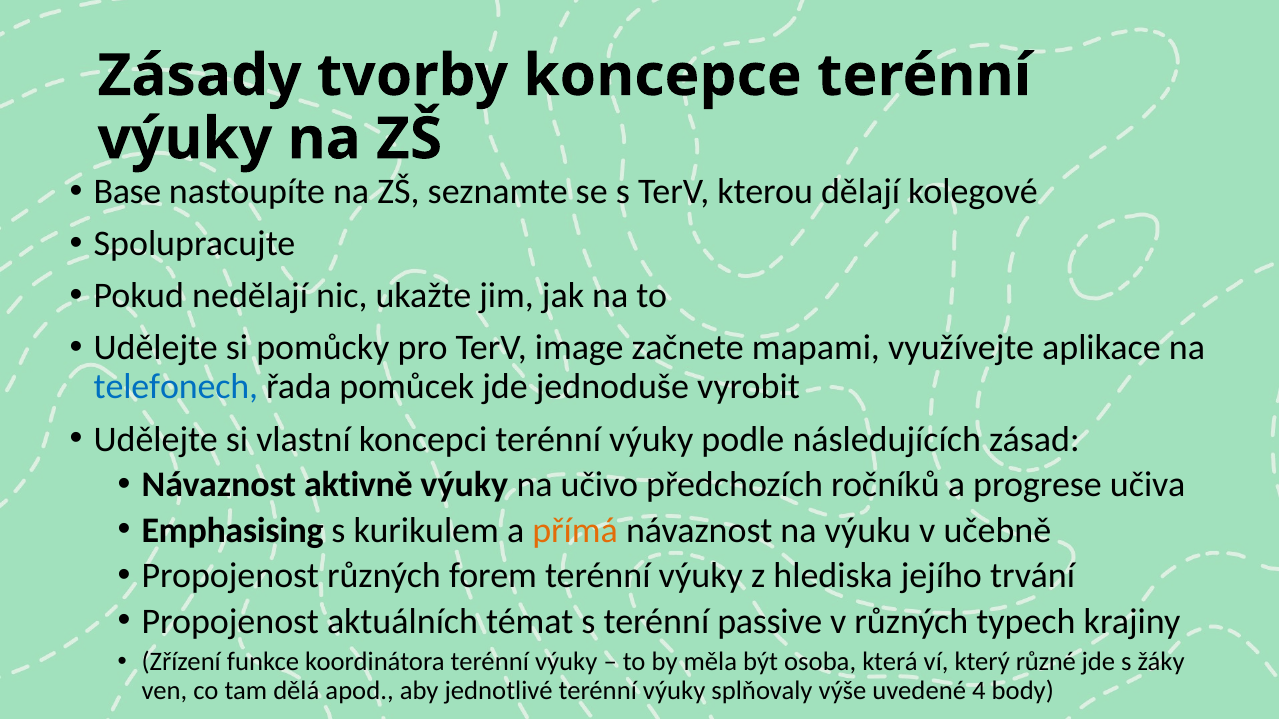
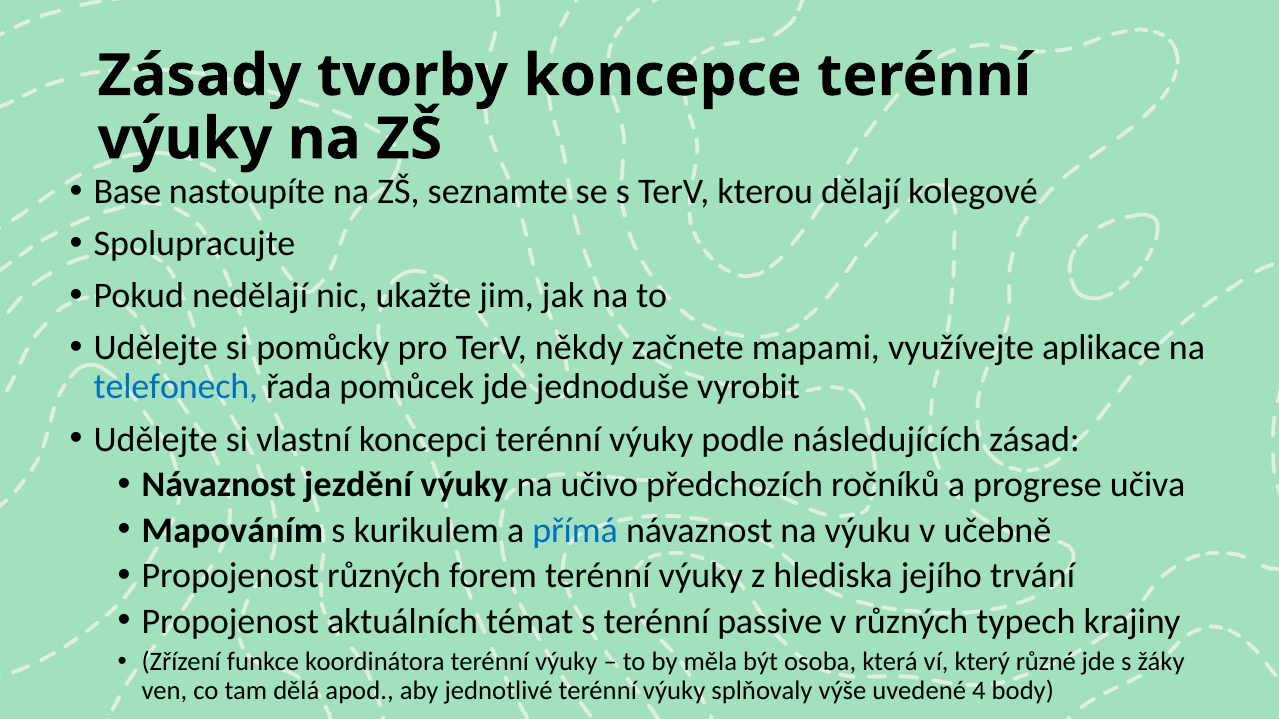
image: image -> někdy (579, 348)
aktivně: aktivně -> jezdění (358, 485)
Emphasising: Emphasising -> Mapováním (232, 531)
přímá colour: orange -> blue (575, 531)
